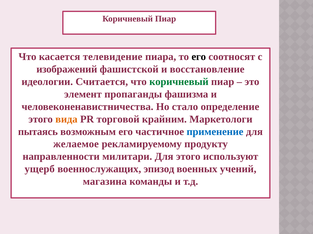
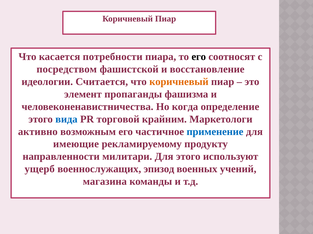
телевидение: телевидение -> потребности (113, 57)
изображений: изображений -> посредством (67, 69)
коричневый colour: green -> orange (179, 82)
стало: стало -> когда (185, 107)
вида colour: orange -> blue (66, 119)
пытаясь: пытаясь -> активно (38, 132)
желаемое: желаемое -> имеющие (76, 145)
